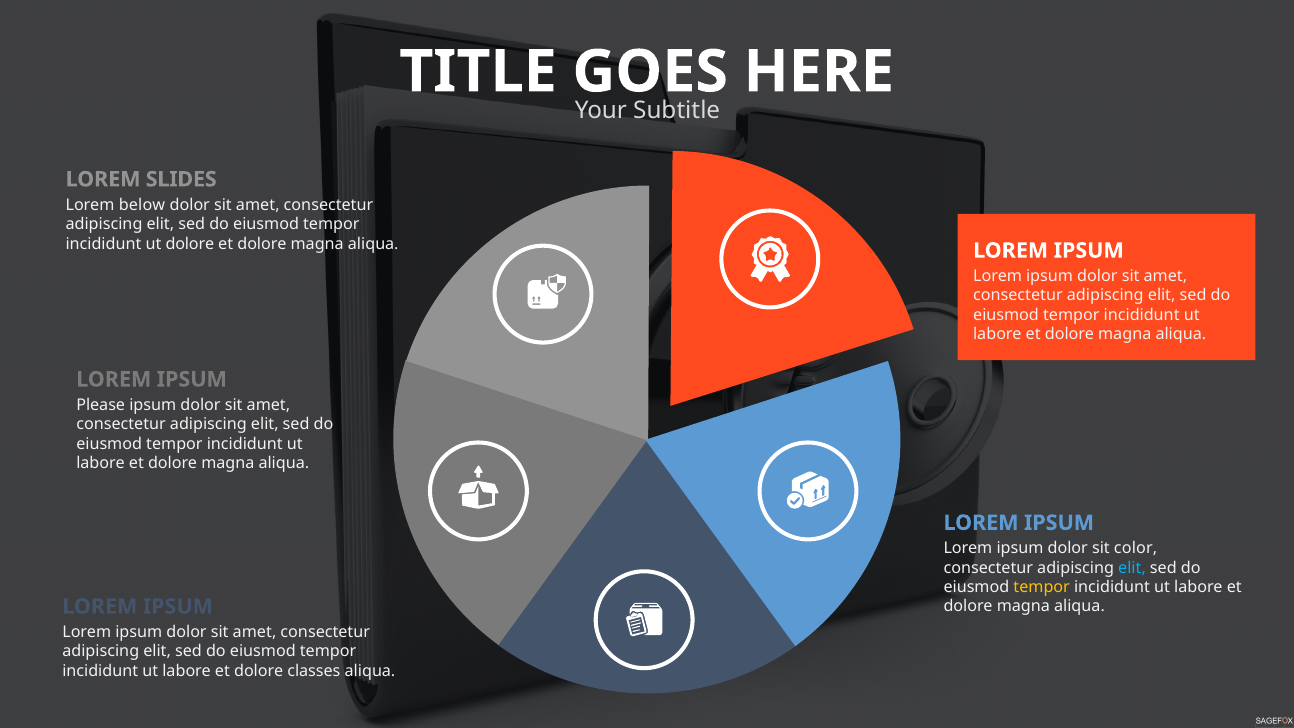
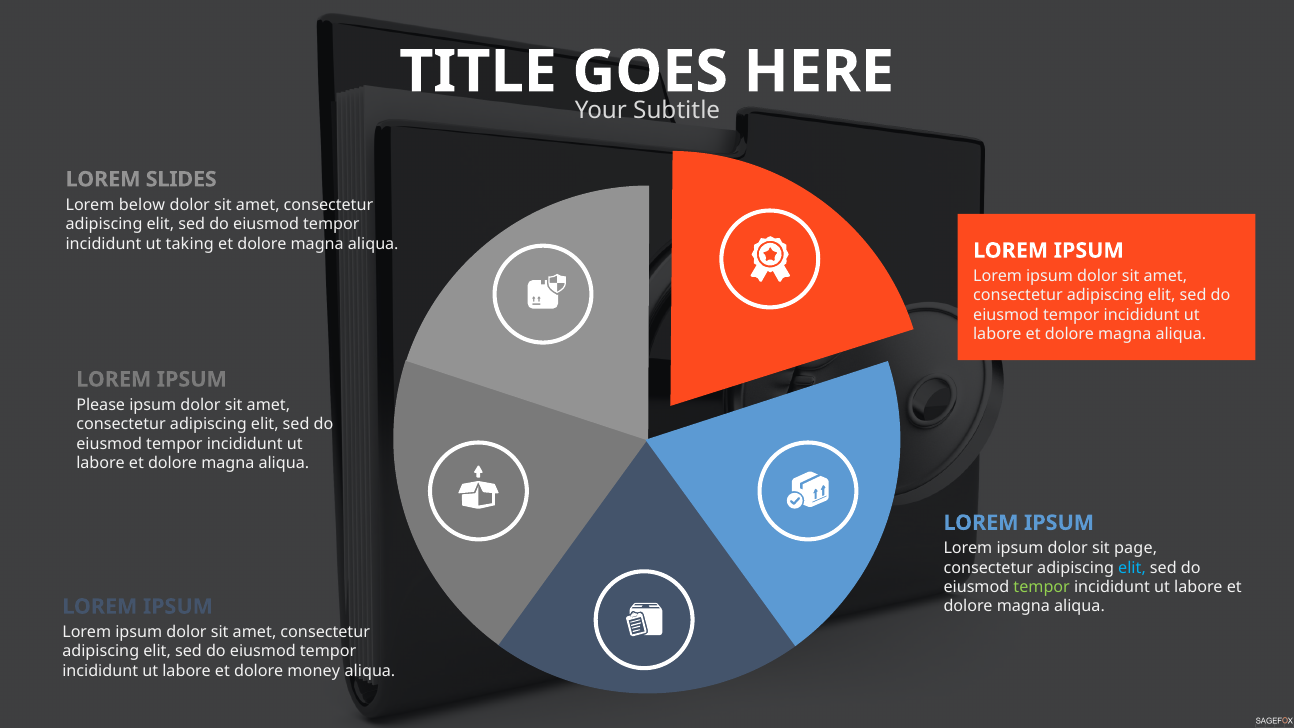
ut dolore: dolore -> taking (190, 244)
color: color -> page (1136, 548)
tempor colour: yellow -> light green (1042, 587)
classes: classes -> money (314, 671)
